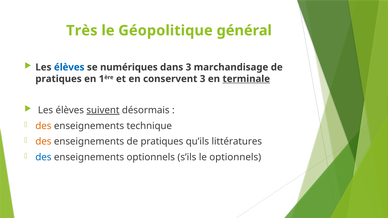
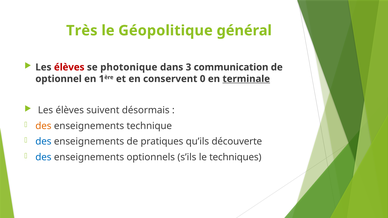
élèves colour: blue -> red (69, 67)
numériques: numériques -> photonique (129, 67)
marchandisage: marchandisage -> communication (231, 67)
pratiques: pratiques -> optionnel (59, 79)
conservent 3: 3 -> 0 (203, 79)
suivent underline: present -> none (103, 110)
des colour: orange -> blue (43, 142)
littératures: littératures -> découverte (237, 142)
le optionnels: optionnels -> techniques (235, 157)
